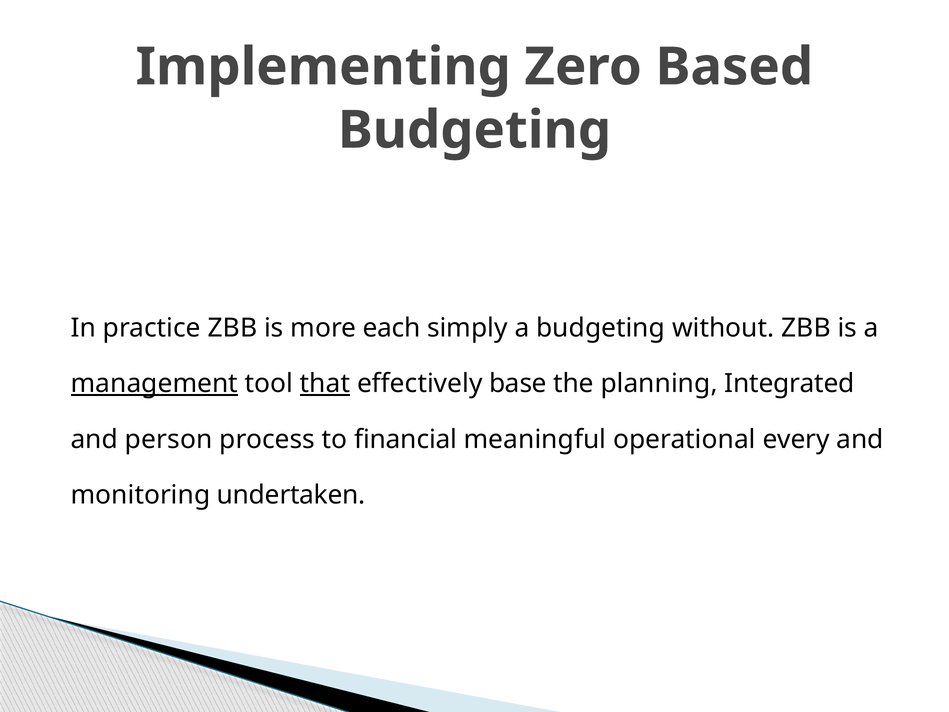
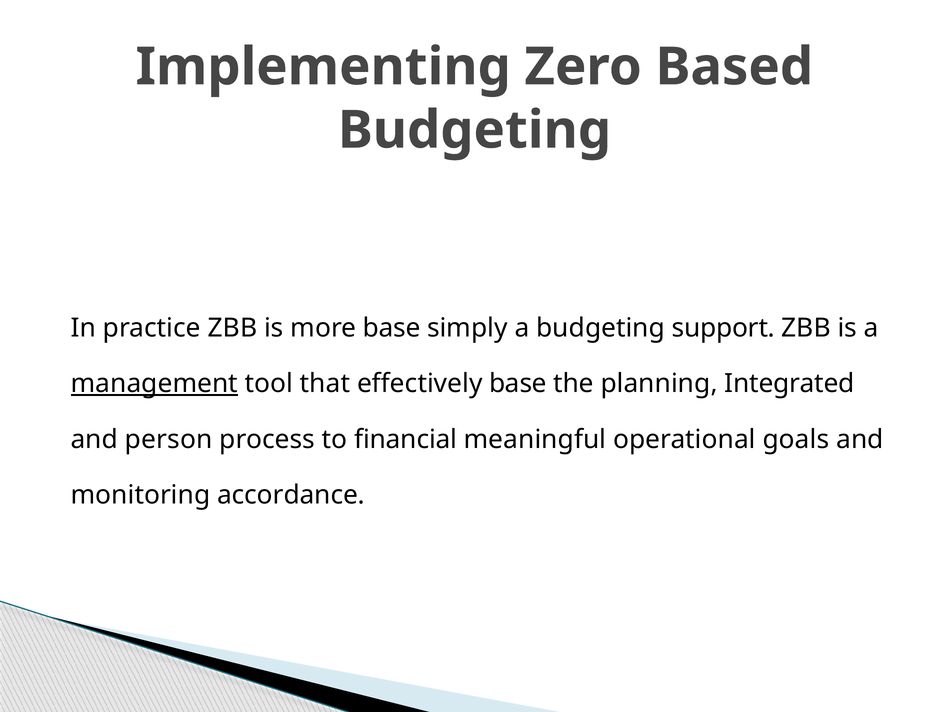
more each: each -> base (392, 328)
without: without -> support (723, 328)
that underline: present -> none (325, 384)
every: every -> goals (796, 439)
undertaken: undertaken -> accordance (291, 495)
